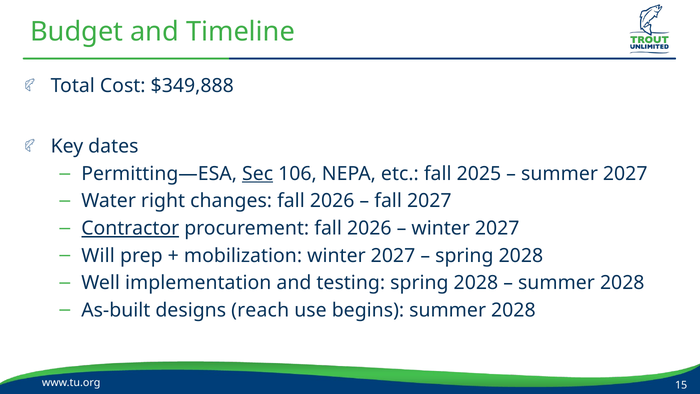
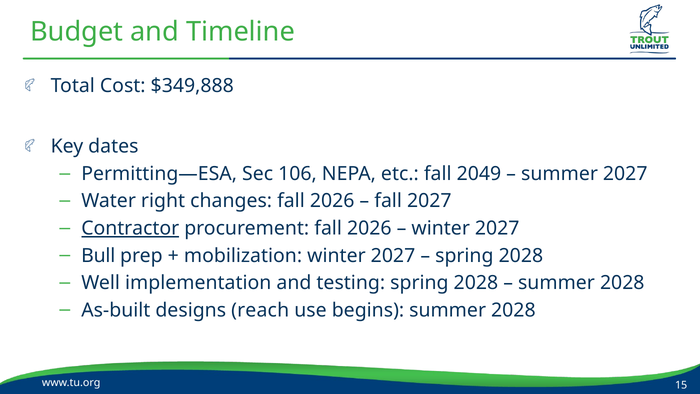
Sec underline: present -> none (258, 174)
2025: 2025 -> 2049 (479, 174)
Will: Will -> Bull (98, 255)
